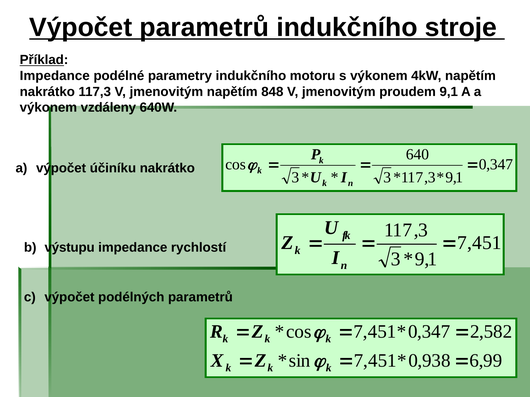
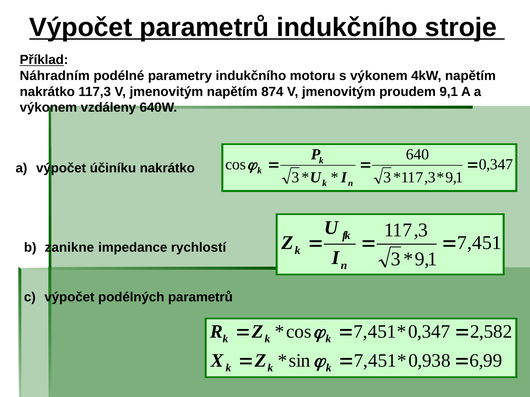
Impedance: Impedance -> Náhradním (55, 76)
848: 848 -> 874 (272, 92)
výstupu: výstupu -> zanikne (69, 248)
